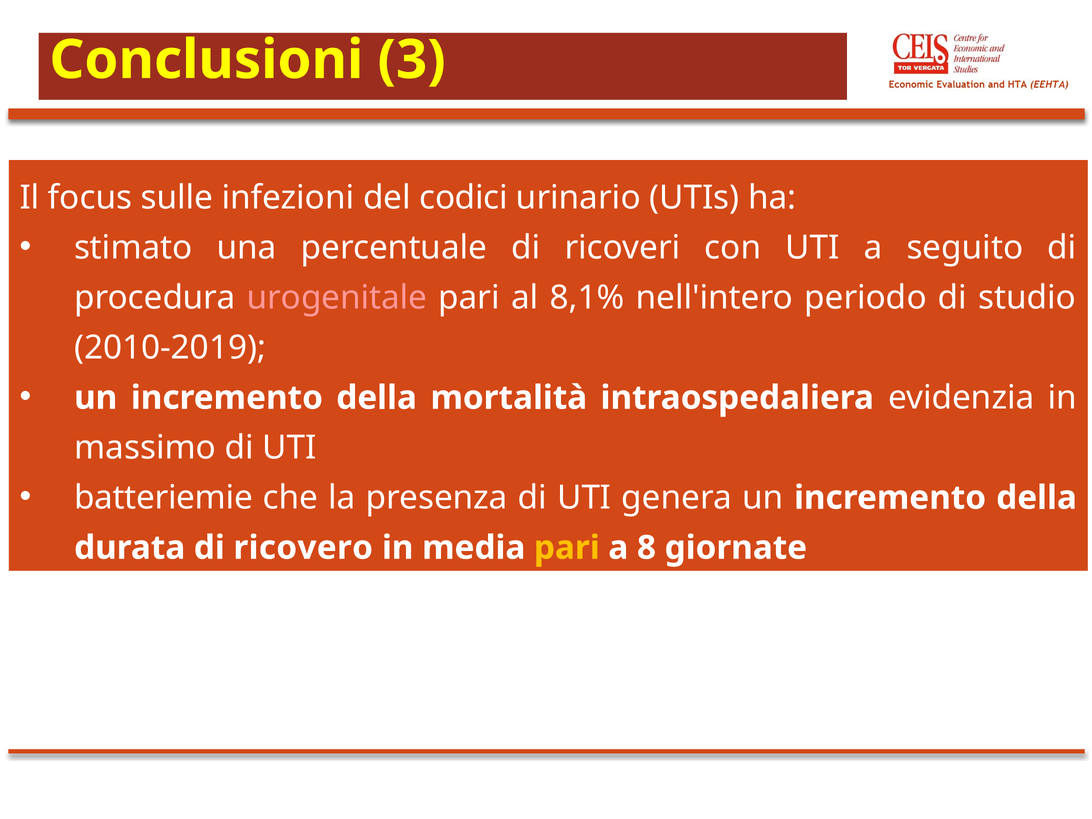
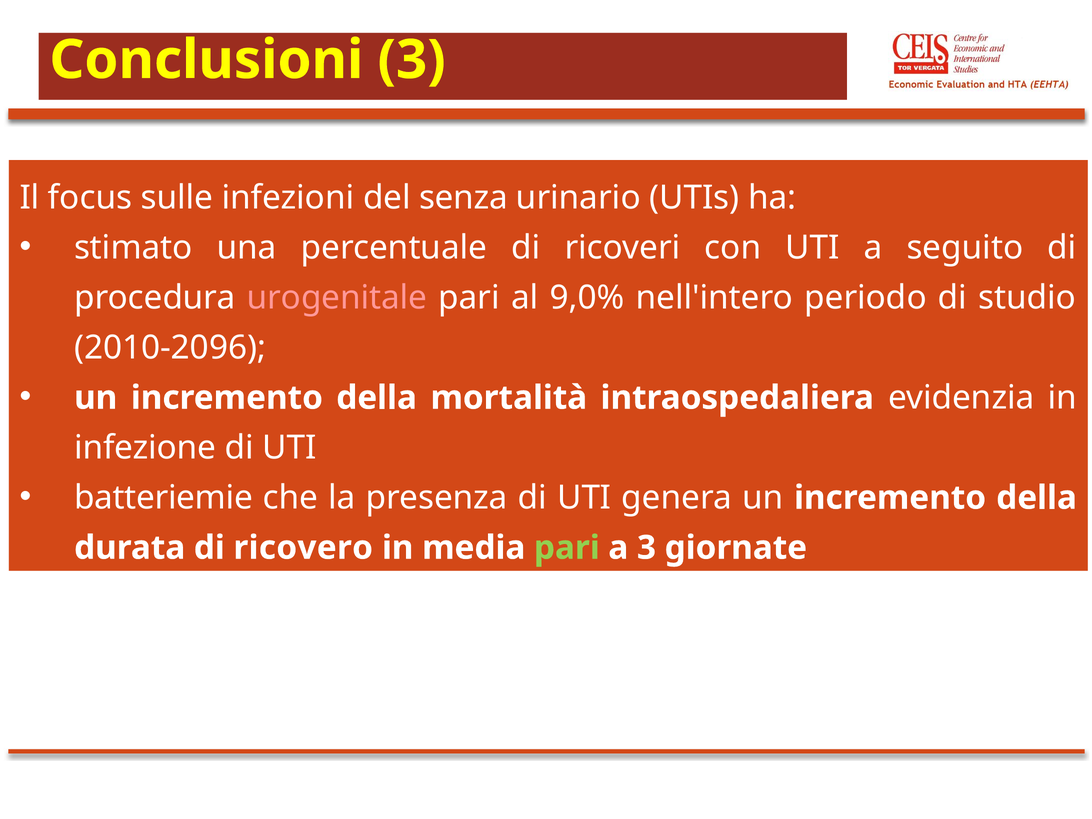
codici: codici -> senza (464, 198)
8,1%: 8,1% -> 9,0% (587, 298)
2010-2019: 2010-2019 -> 2010-2096 (170, 348)
massimo: massimo -> infezione (145, 448)
pari colour: yellow -> light green (567, 548)
a 8: 8 -> 3 (647, 548)
